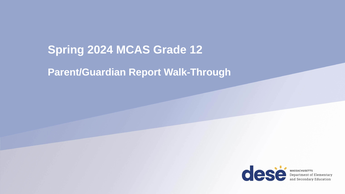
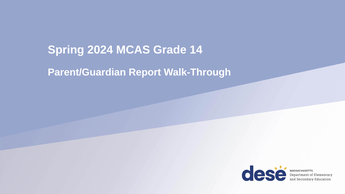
12: 12 -> 14 (196, 50)
